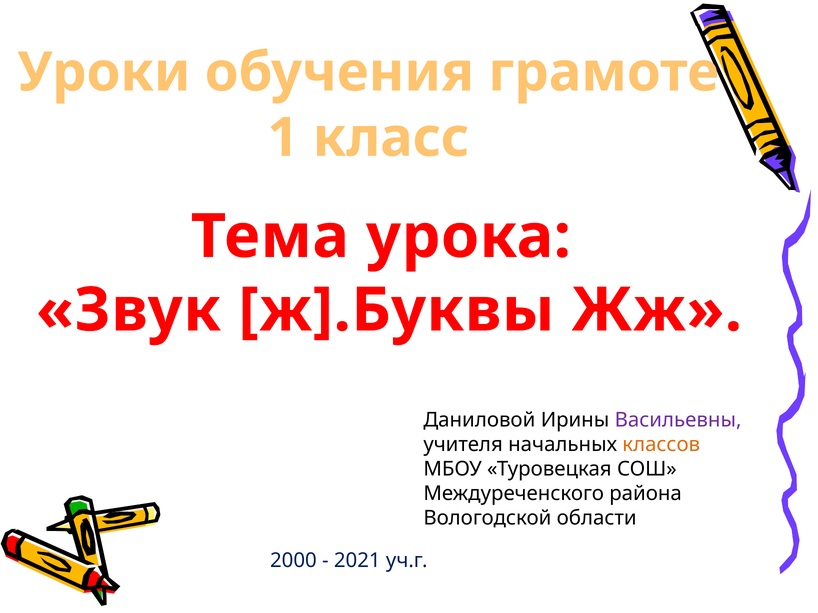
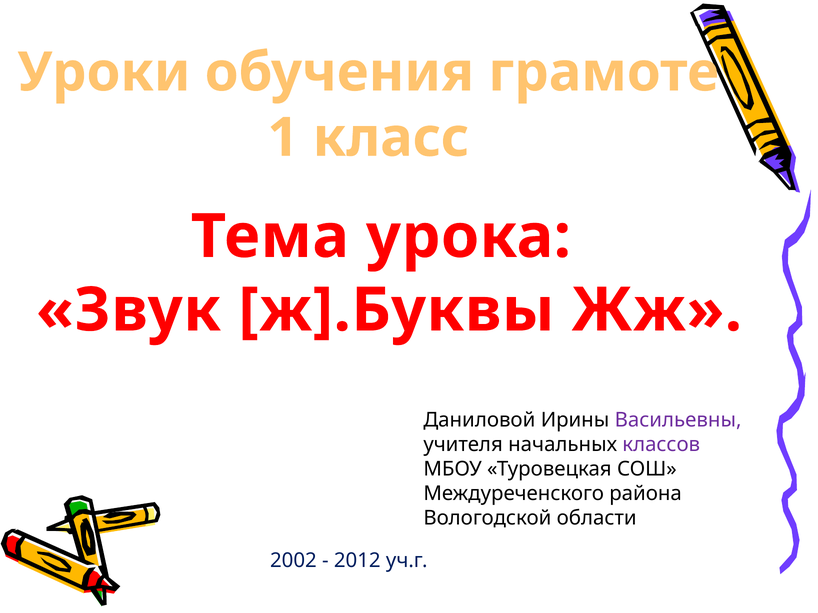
классов colour: orange -> purple (661, 445)
2000: 2000 -> 2002 (293, 561)
2021: 2021 -> 2012 (357, 561)
